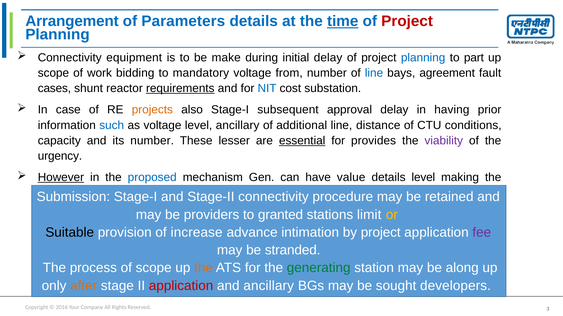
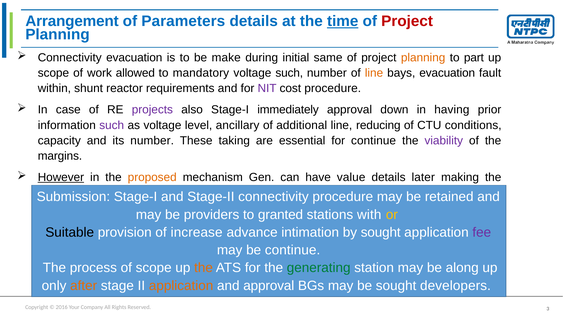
Connectivity equipment: equipment -> evacuation (134, 58)
initial delay: delay -> same (328, 58)
planning colour: blue -> orange (423, 58)
bidding: bidding -> allowed (135, 73)
voltage from: from -> such (289, 73)
line colour: blue -> orange (374, 73)
bays agreement: agreement -> evacuation (447, 73)
cases: cases -> within (54, 89)
requirements underline: present -> none (180, 89)
NIT colour: blue -> purple (267, 89)
cost substation: substation -> procedure (333, 89)
projects colour: orange -> purple (152, 110)
Stage-I subsequent: subsequent -> immediately (288, 110)
approval delay: delay -> down (394, 110)
such colour: blue -> purple (112, 125)
distance: distance -> reducing (378, 125)
lesser: lesser -> taking (234, 141)
essential underline: present -> none (302, 141)
for provides: provides -> continue (374, 141)
urgency: urgency -> margins (60, 156)
proposed colour: blue -> orange (152, 178)
details level: level -> later (423, 178)
limit: limit -> with (369, 215)
by project: project -> sought (381, 233)
be stranded: stranded -> continue (293, 251)
application colour: red -> orange (181, 286)
and ancillary: ancillary -> approval (269, 286)
